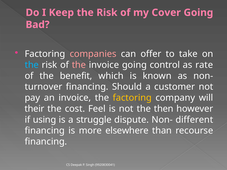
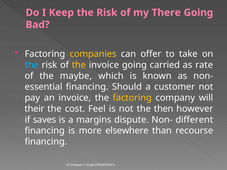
Cover: Cover -> There (166, 13)
companies colour: pink -> yellow (93, 54)
the colour: pink -> yellow (79, 65)
control: control -> carried (165, 65)
benefit: benefit -> maybe (76, 76)
turnover: turnover -> essential (44, 87)
using: using -> saves (45, 120)
struggle: struggle -> margins (94, 120)
